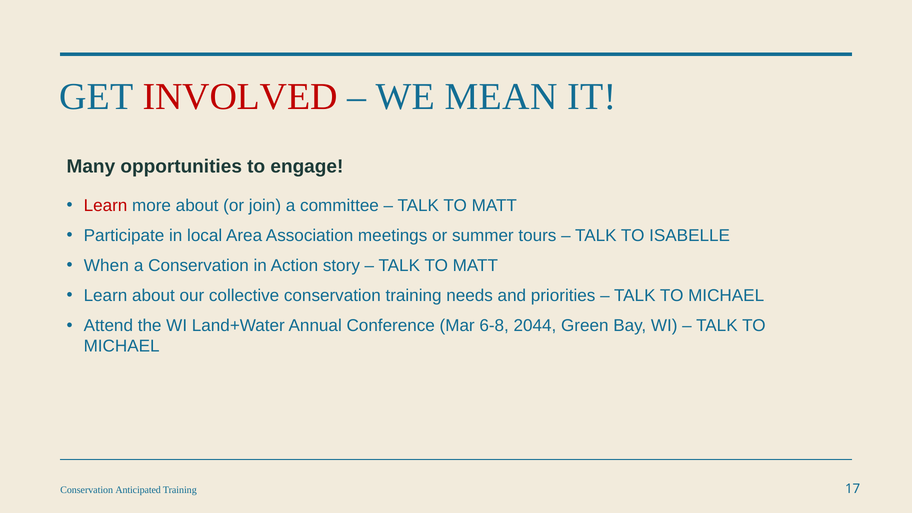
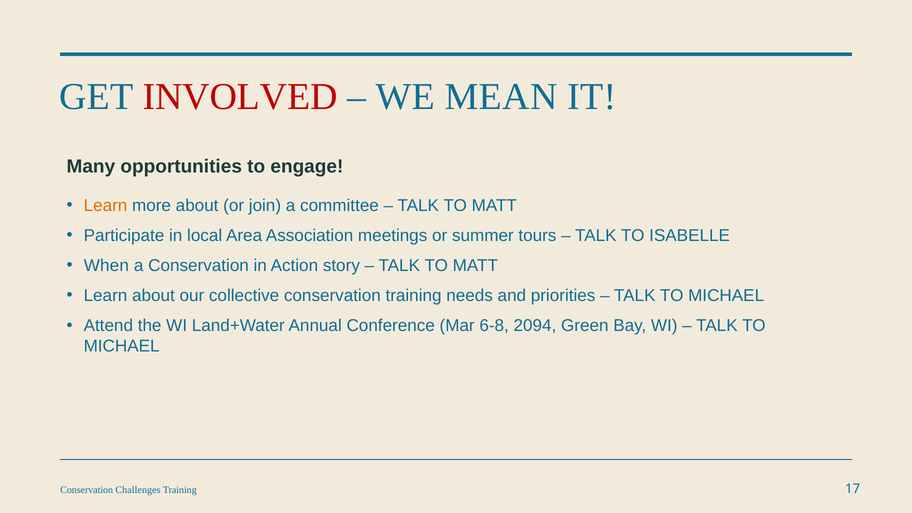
Learn colour: red -> orange (106, 206)
2044: 2044 -> 2094 (535, 326)
Anticipated: Anticipated -> Challenges (138, 490)
